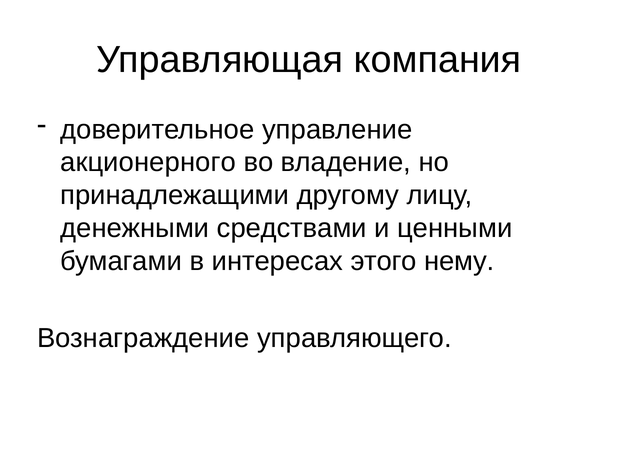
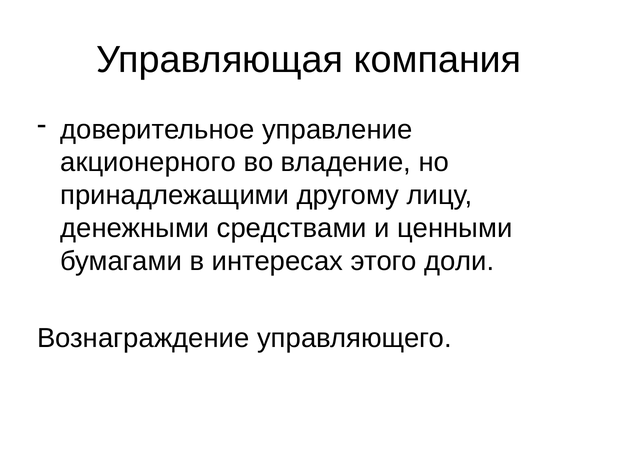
нему: нему -> доли (459, 262)
